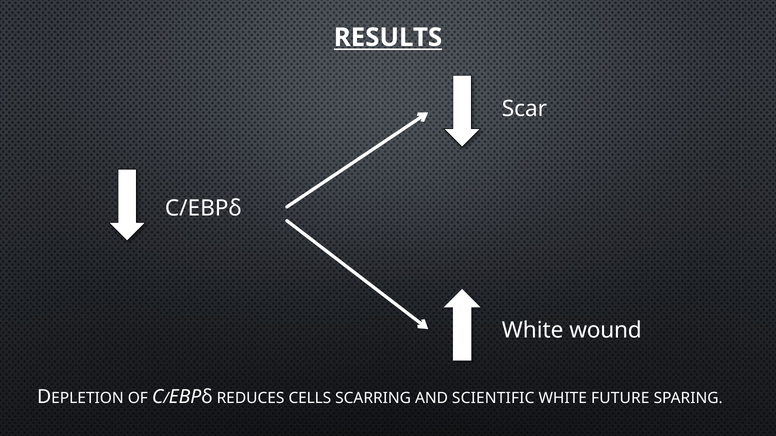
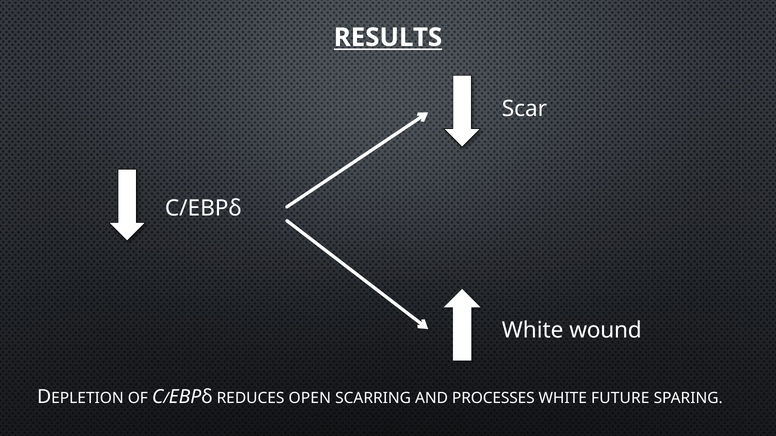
CELLS: CELLS -> OPEN (310, 398)
SCIENTIFIC: SCIENTIFIC -> PROCESSES (493, 398)
